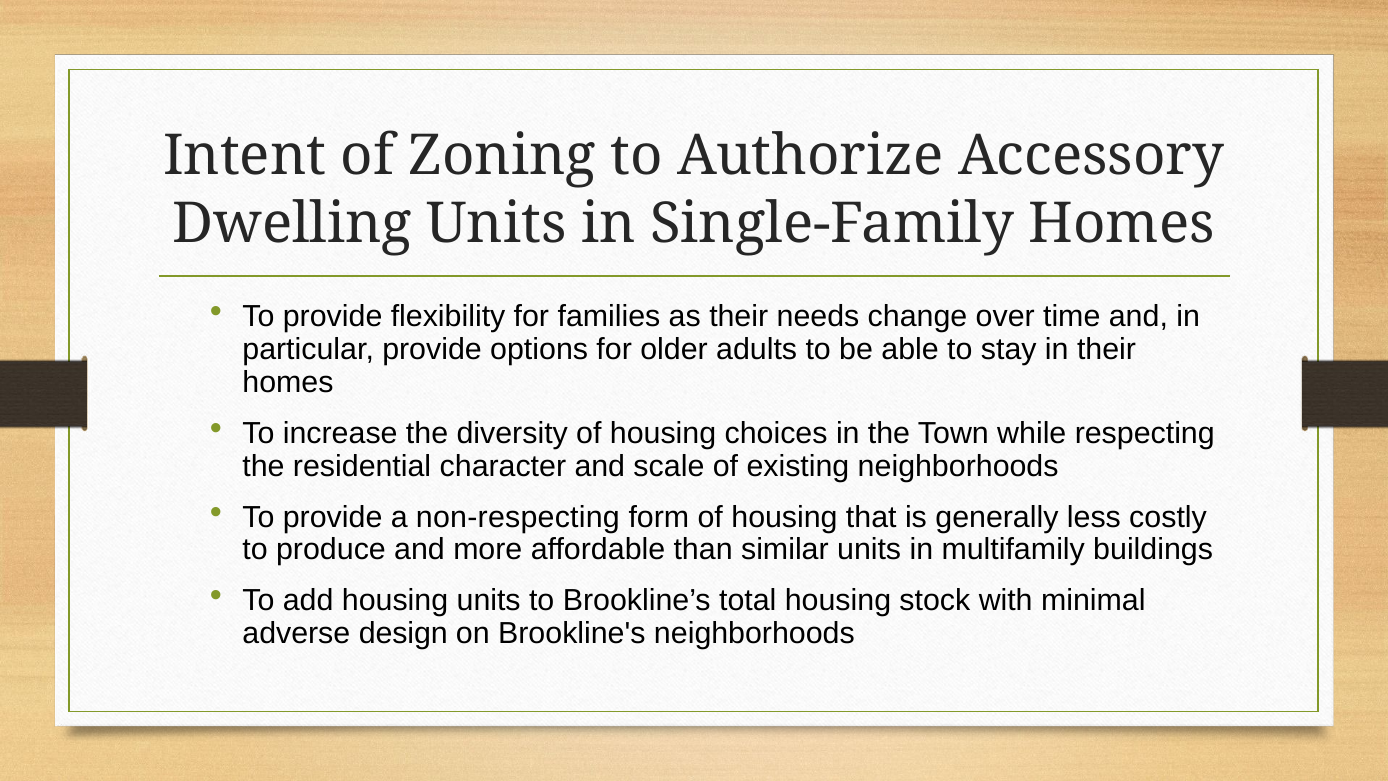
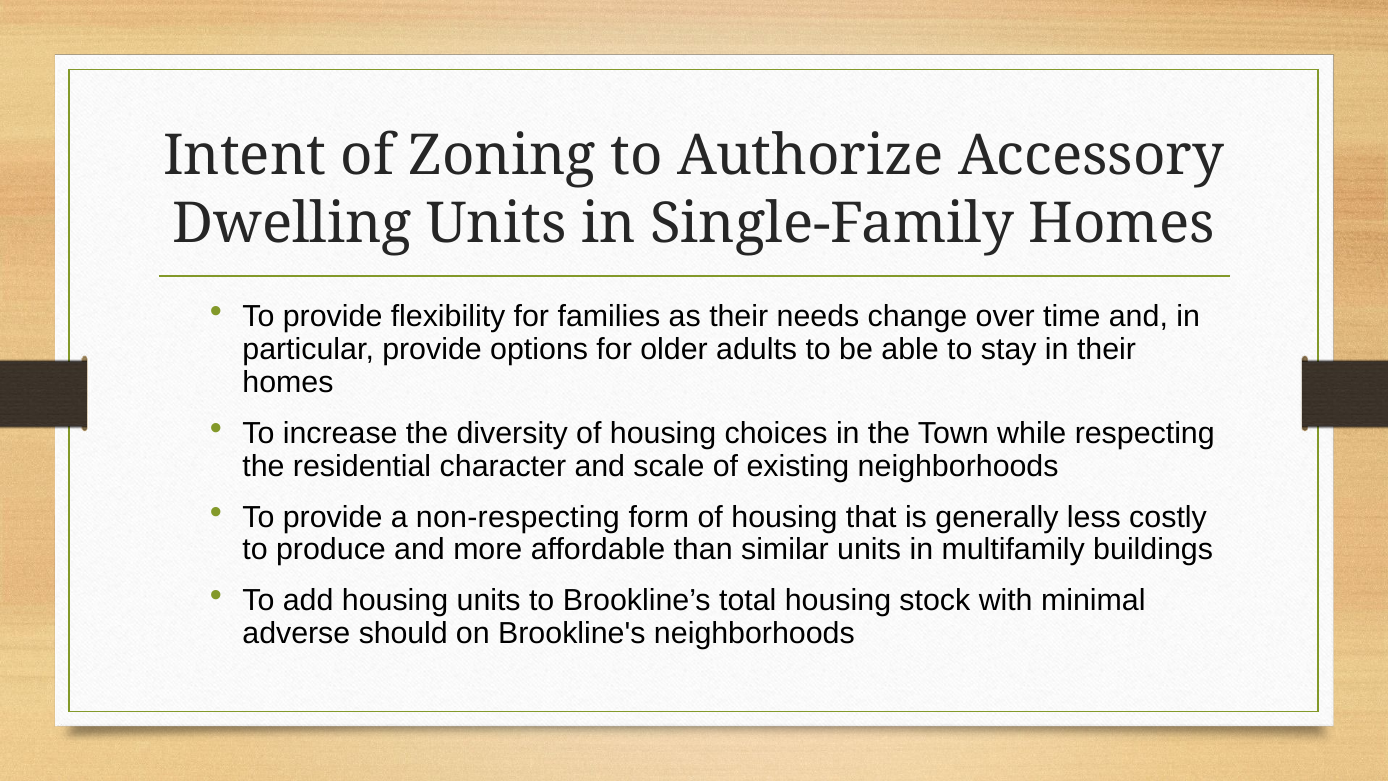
design: design -> should (403, 633)
